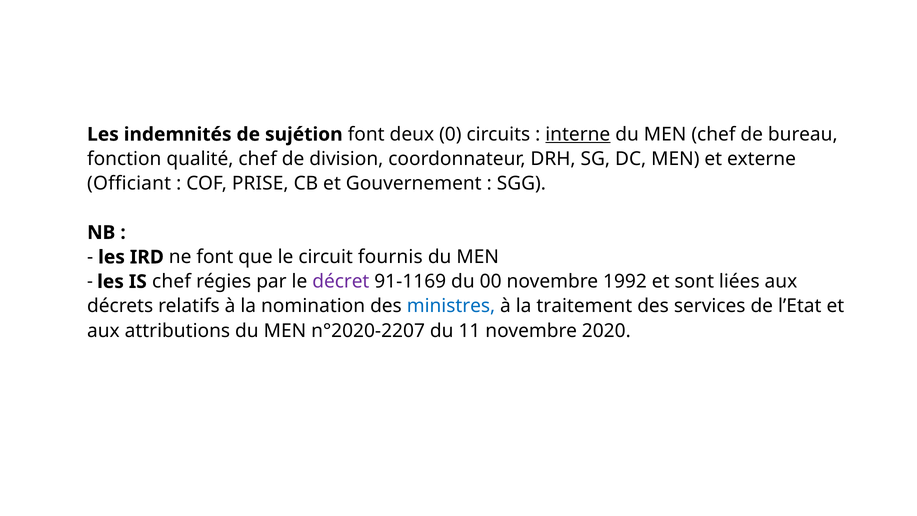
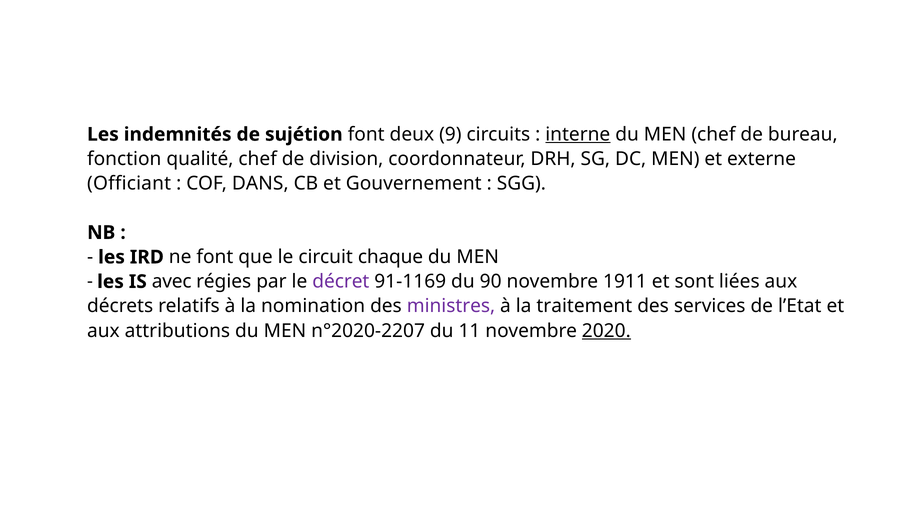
0: 0 -> 9 (450, 134)
PRISE: PRISE -> DANS (260, 183)
fournis: fournis -> chaque (390, 257)
IS chef: chef -> avec (172, 282)
00: 00 -> 90 (491, 282)
1992: 1992 -> 1911 (625, 282)
ministres colour: blue -> purple (451, 306)
2020 underline: none -> present (606, 331)
